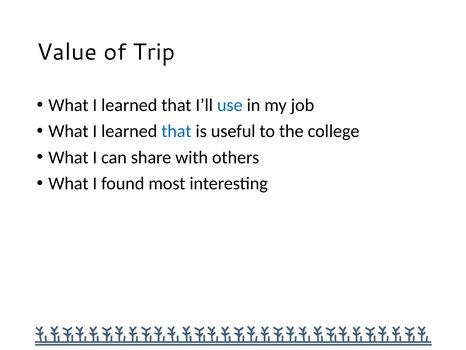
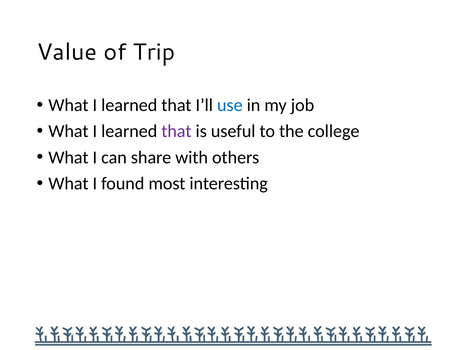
that colour: blue -> purple (176, 131)
